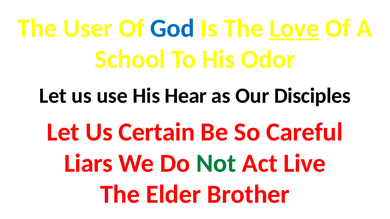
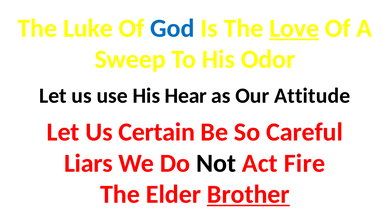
User: User -> Luke (88, 28)
School: School -> Sweep (130, 59)
Disciples: Disciples -> Attitude (312, 96)
Not colour: green -> black (216, 163)
Live: Live -> Fire (304, 163)
Brother underline: none -> present (248, 195)
